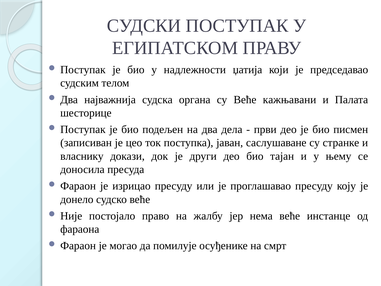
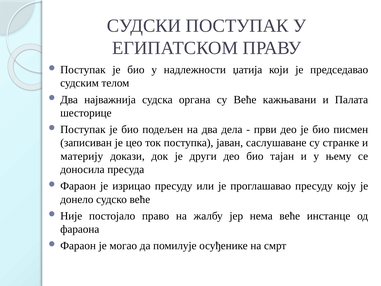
власнику: власнику -> материју (82, 156)
